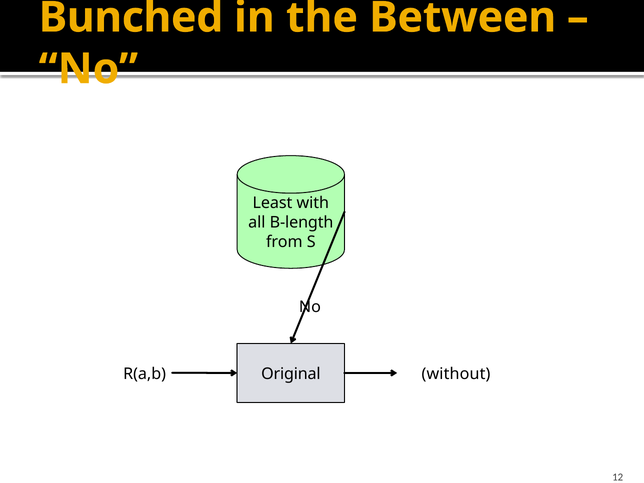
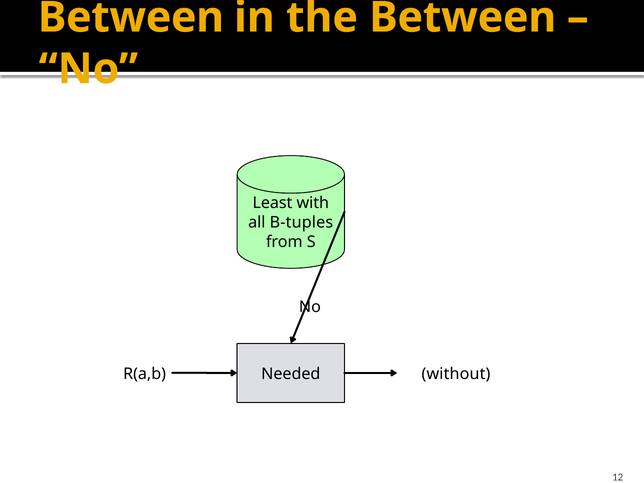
Bunched: Bunched -> Between (131, 17)
B-length: B-length -> B-tuples (301, 222)
Original: Original -> Needed (291, 374)
